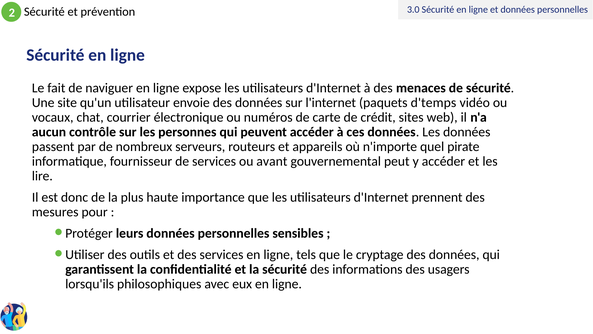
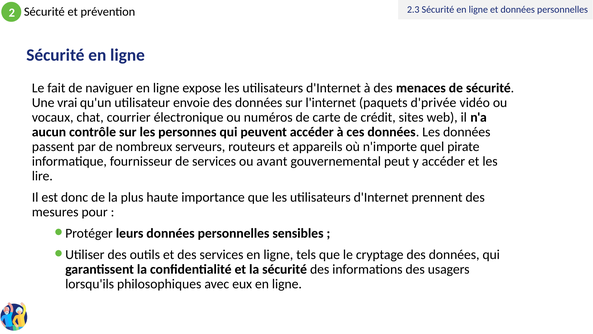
3.0: 3.0 -> 2.3 (413, 10)
site: site -> vrai (67, 102)
d'temps: d'temps -> d'privée (433, 102)
